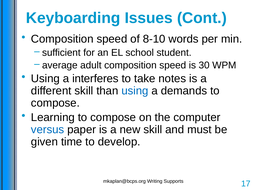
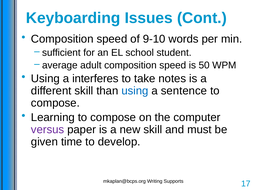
8-10: 8-10 -> 9-10 (154, 39)
30: 30 -> 50 (204, 65)
demands: demands -> sentence (184, 91)
versus colour: blue -> purple (48, 129)
